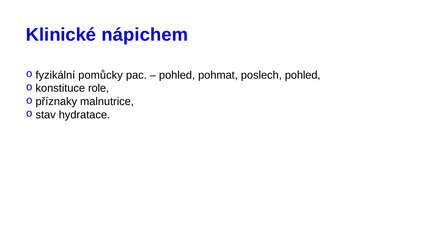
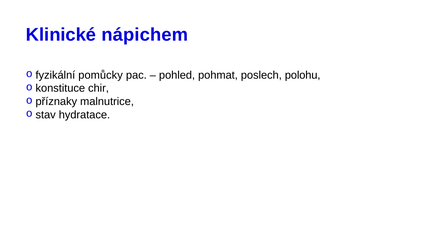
poslech pohled: pohled -> polohu (303, 75)
role: role -> chir (99, 88)
